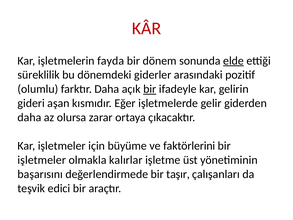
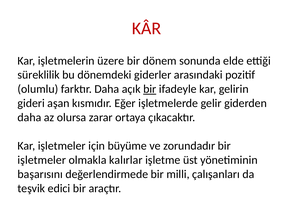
fayda: fayda -> üzere (111, 61)
elde underline: present -> none (234, 61)
faktörlerini: faktörlerini -> zorundadır (189, 146)
taşır: taşır -> milli (178, 174)
